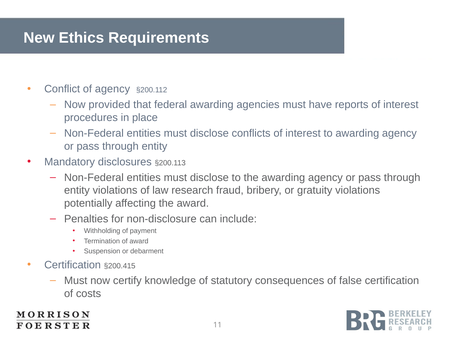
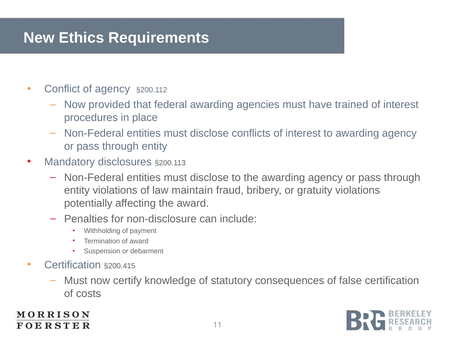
reports: reports -> trained (352, 105)
research: research -> maintain (192, 190)
